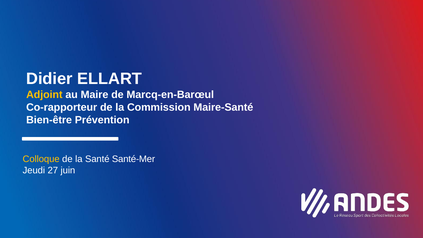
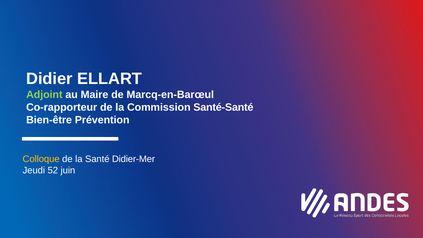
Adjoint colour: yellow -> light green (44, 95)
Maire-Santé: Maire-Santé -> Santé-Santé (223, 107)
Santé-Mer: Santé-Mer -> Didier-Mer (134, 159)
27: 27 -> 52 (53, 170)
